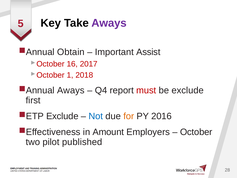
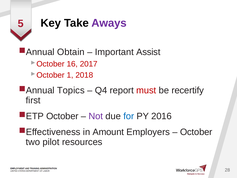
Aways: Aways -> Topics (71, 90)
be exclude: exclude -> recertify (188, 90)
Exclude: Exclude -> October (62, 116)
Not colour: blue -> purple (96, 116)
for colour: orange -> blue (129, 116)
published: published -> resources (82, 142)
